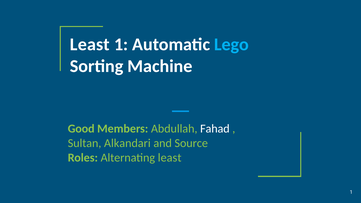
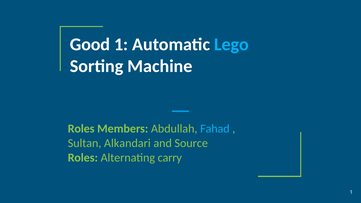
Least: Least -> Good (90, 44)
Good: Good -> Roles (81, 129)
Fahad colour: white -> light blue (215, 129)
Alternating least: least -> carry (170, 158)
